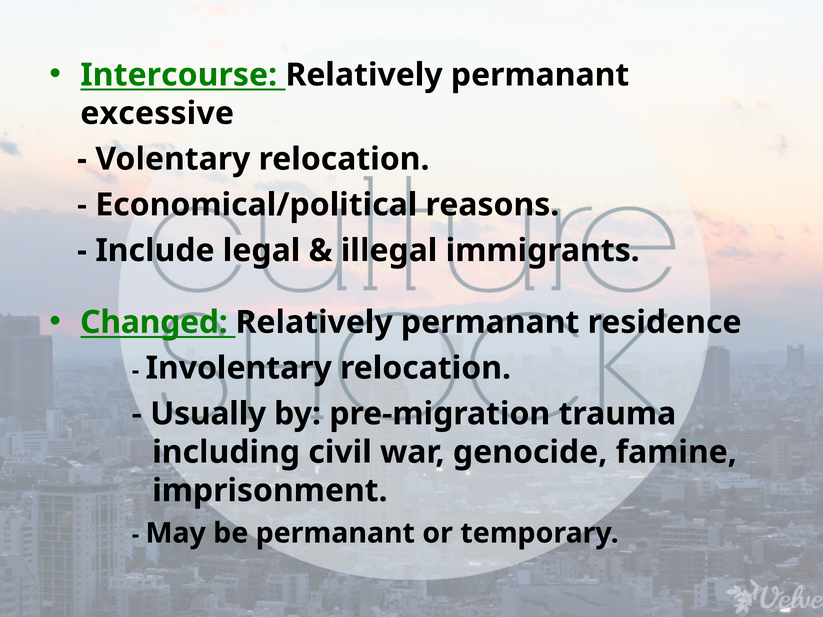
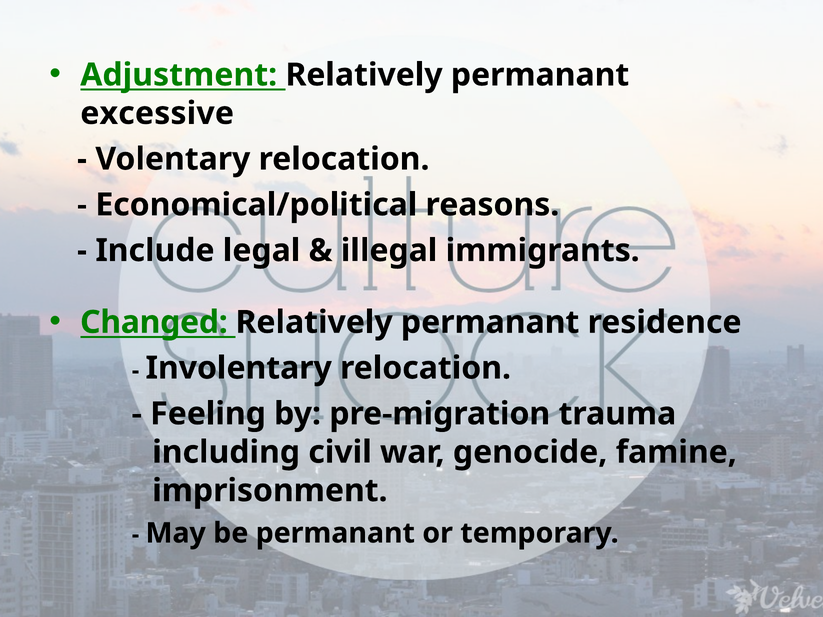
Intercourse: Intercourse -> Adjustment (179, 75)
Usually: Usually -> Feeling (208, 414)
